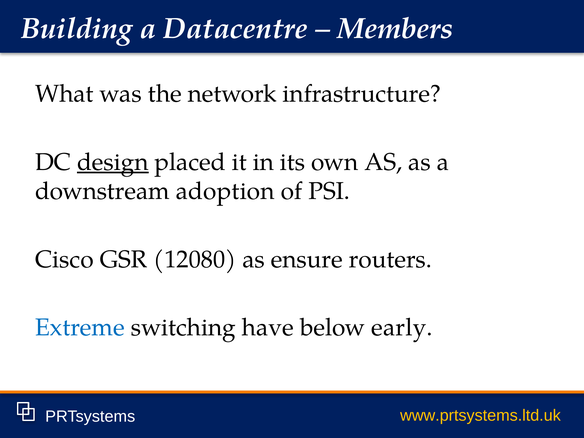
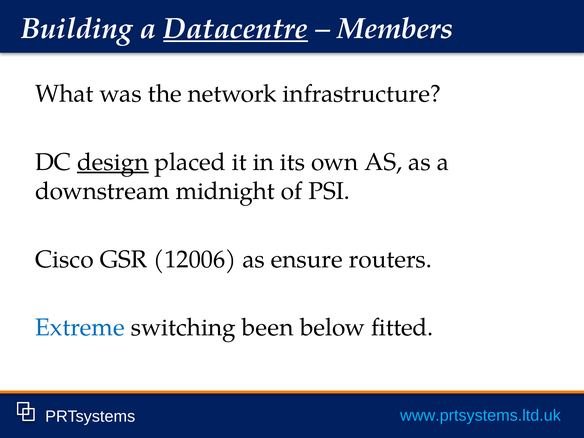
Datacentre underline: none -> present (236, 29)
adoption: adoption -> midnight (225, 191)
12080: 12080 -> 12006 (195, 259)
have: have -> been (268, 327)
early: early -> fitted (402, 327)
www.prtsystems.ltd.uk colour: yellow -> light blue (480, 415)
